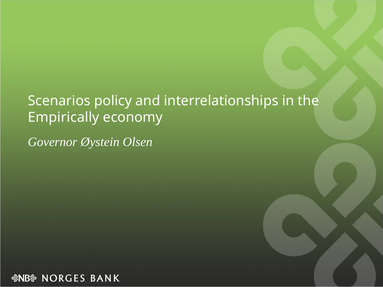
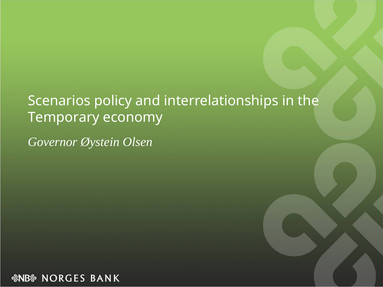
Empirically: Empirically -> Temporary (64, 118)
